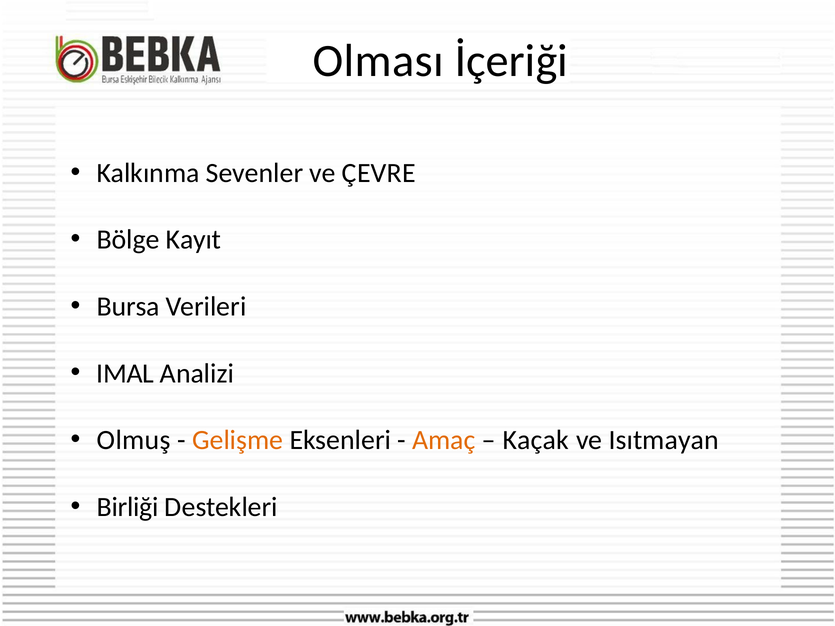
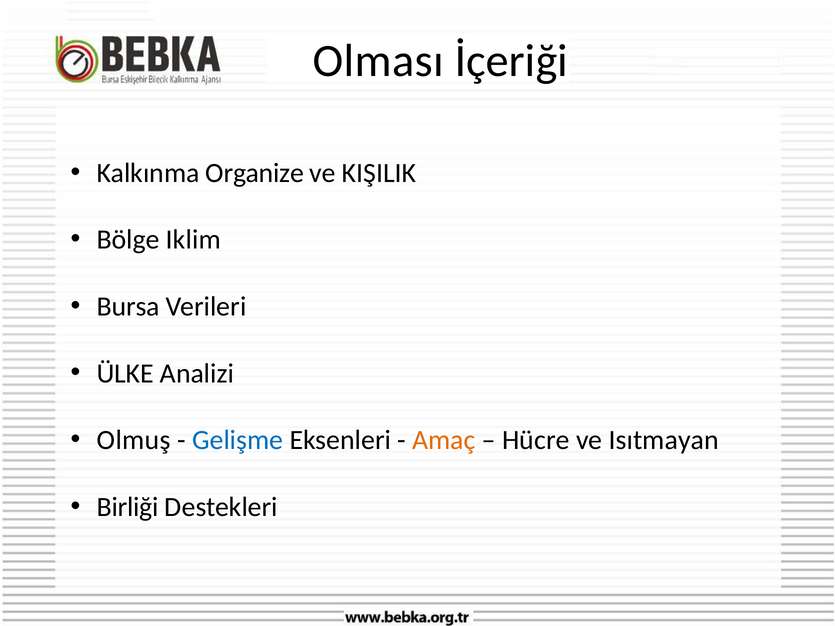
Sevenler: Sevenler -> Organize (255, 173)
ÇEVRE: ÇEVRE -> KIŞILIK (379, 173)
Kayıt: Kayıt -> Iklim (193, 240)
IMAL: IMAL -> ÜLKE (125, 373)
Gelişme colour: orange -> blue (238, 440)
Kaçak: Kaçak -> Hücre (536, 440)
